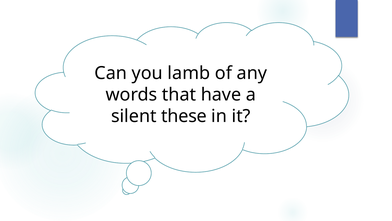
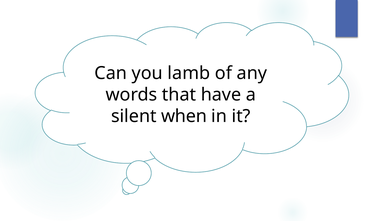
these: these -> when (184, 116)
